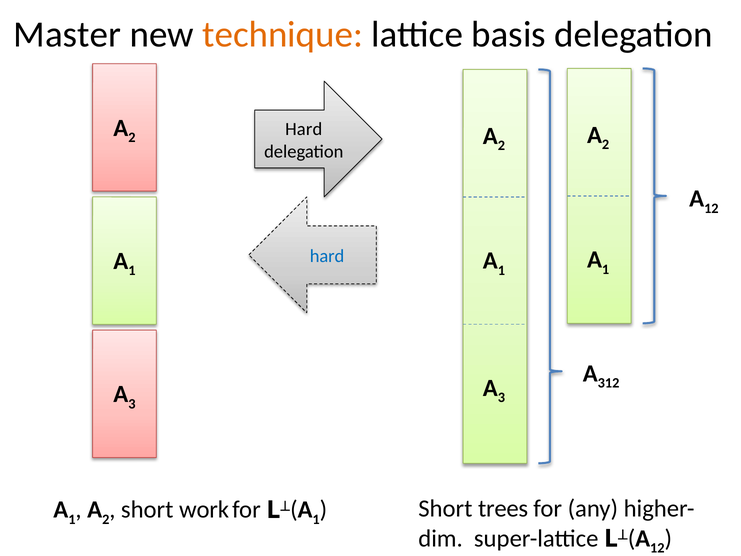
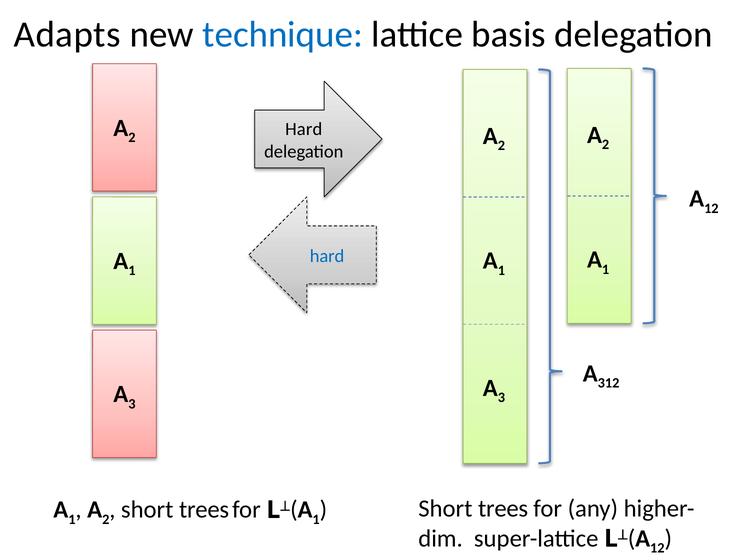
Master: Master -> Adapts (67, 34)
technique colour: orange -> blue (283, 34)
work: work -> trees (204, 510)
